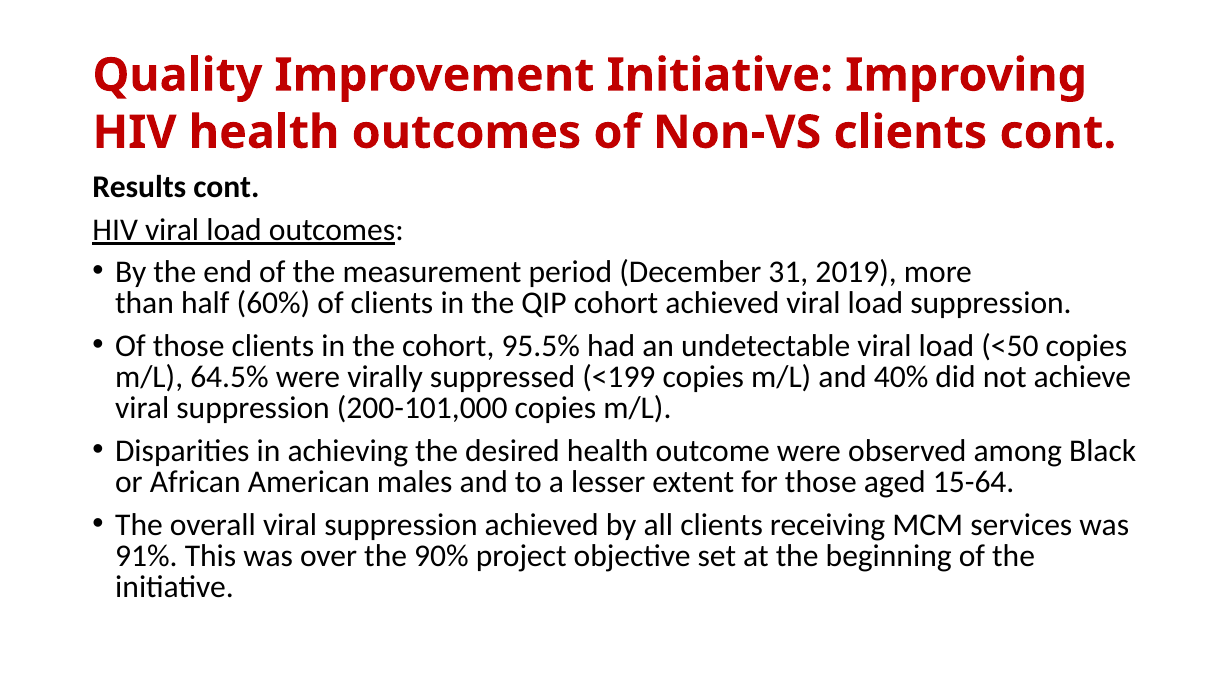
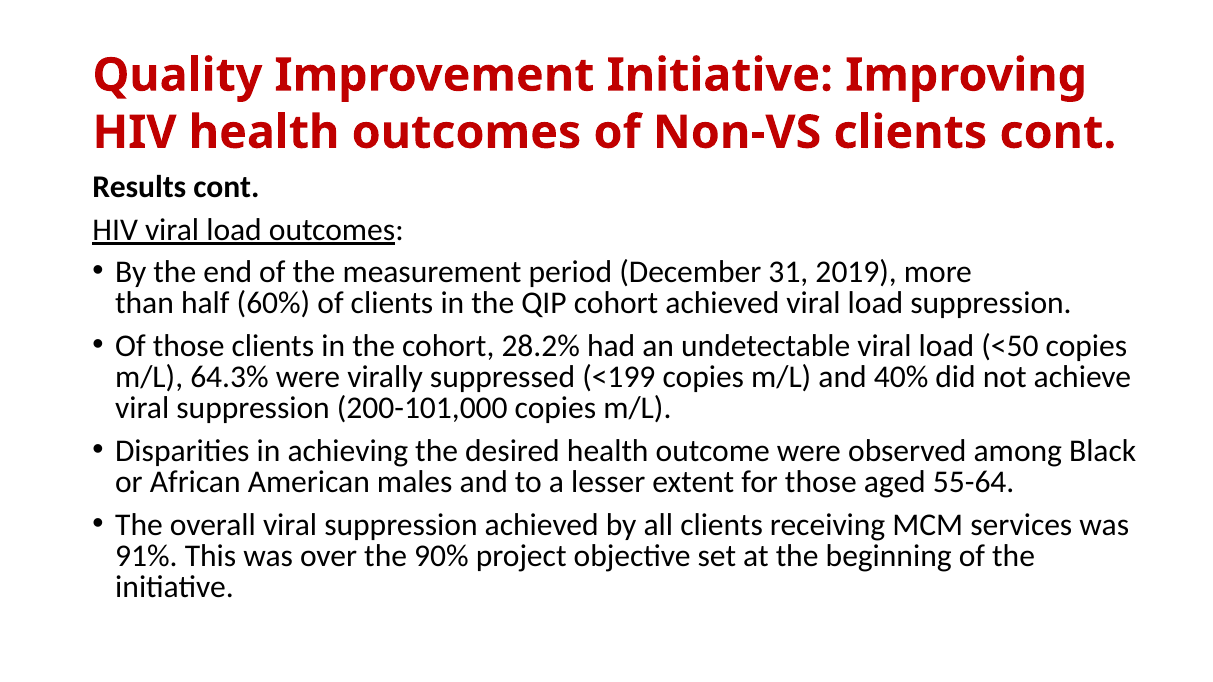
95.5%: 95.5% -> 28.2% (541, 346)
64.5%: 64.5% -> 64.3% (229, 377)
15-64: 15-64 -> 55-64 (974, 482)
